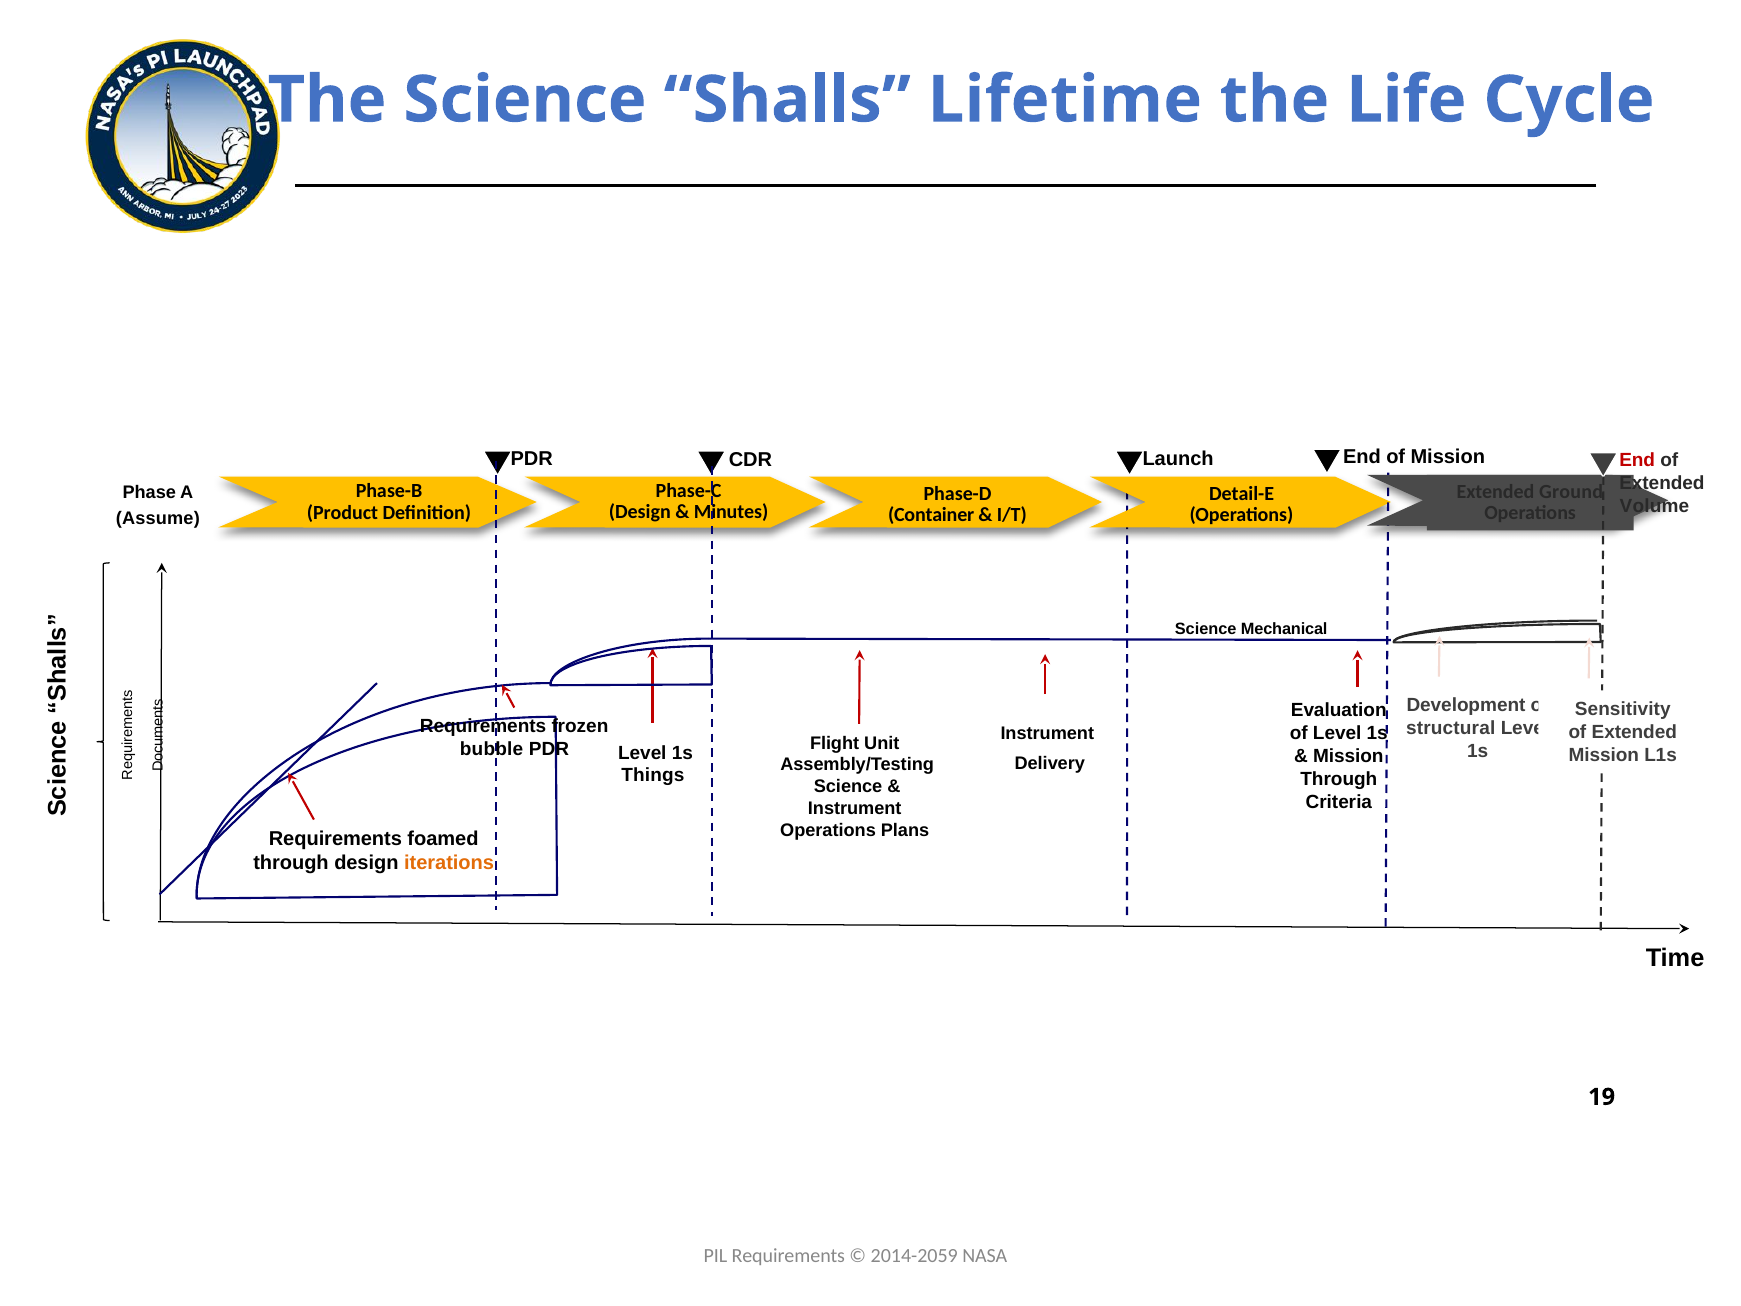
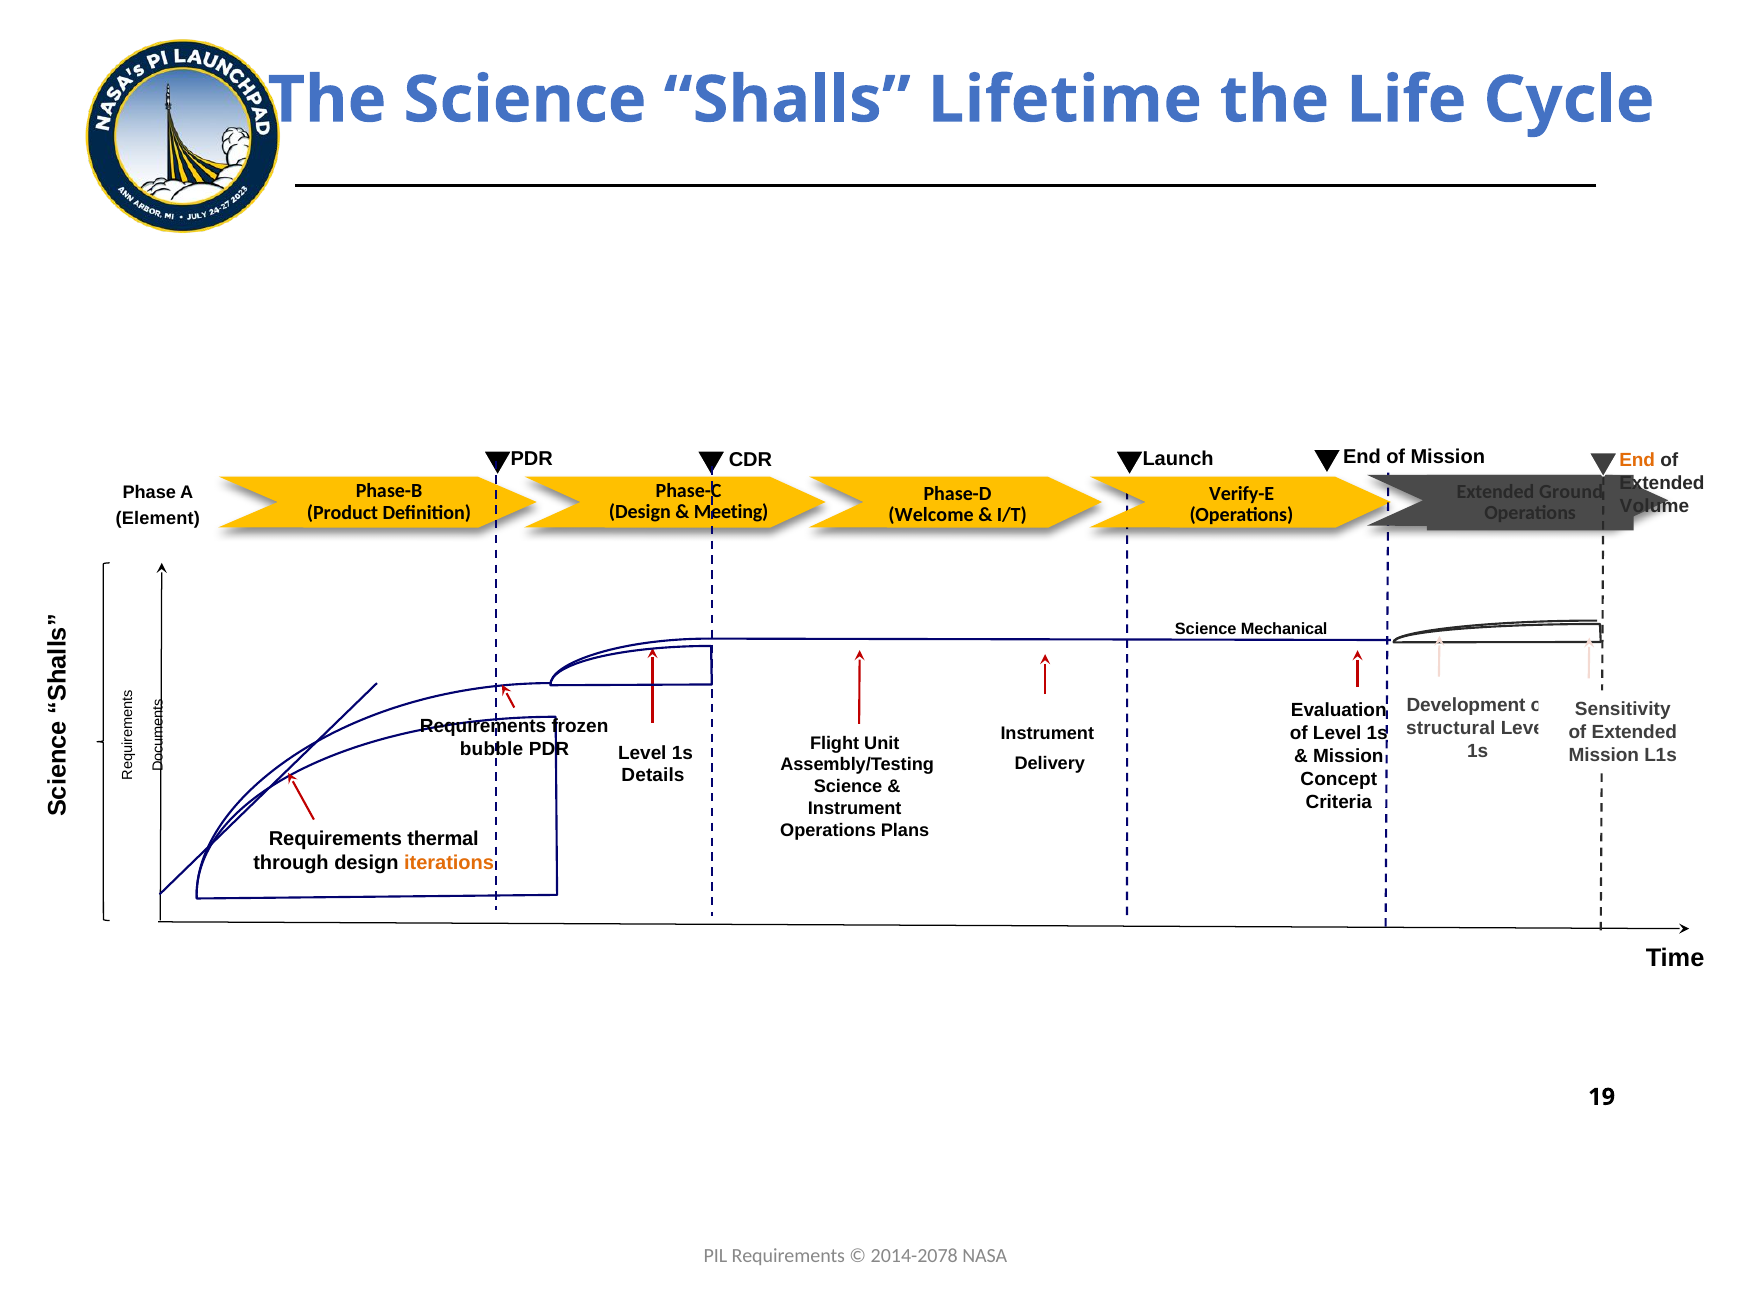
End colour: red -> orange (1637, 460)
Detail-E: Detail-E -> Verify-E (1242, 493)
Minutes: Minutes -> Meeting (731, 512)
Container: Container -> Welcome (931, 515)
Assume: Assume -> Element (158, 518)
Things: Things -> Details (653, 776)
Through: Through -> Concept (1339, 779)
foamed: foamed -> thermal (443, 839)
2014-2059: 2014-2059 -> 2014-2078 (914, 1256)
